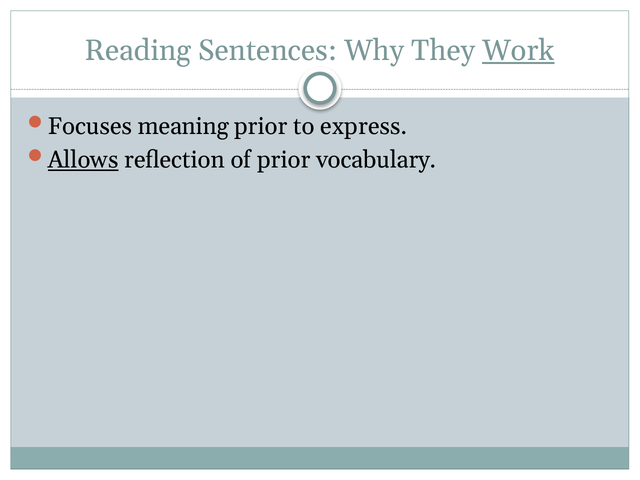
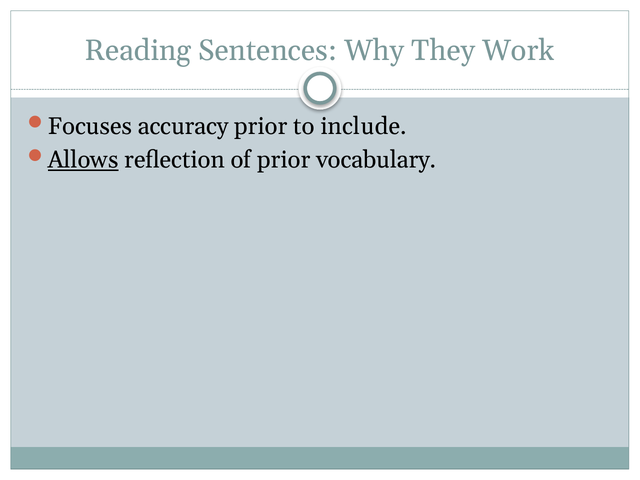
Work underline: present -> none (518, 50)
meaning: meaning -> accuracy (183, 126)
express: express -> include (364, 126)
